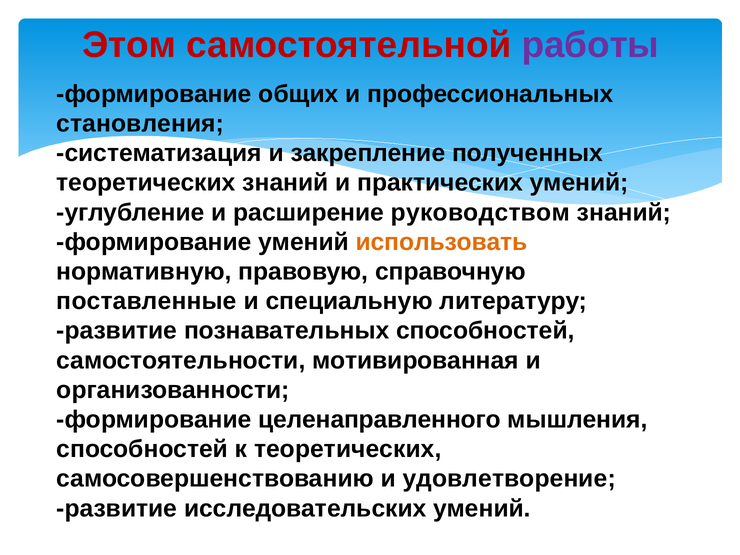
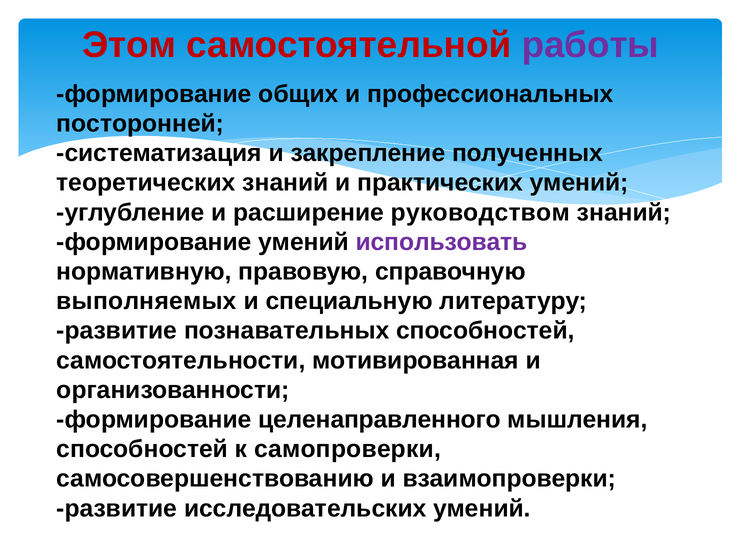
становления: становления -> посторонней (140, 124)
использовать colour: orange -> purple (442, 242)
поставленные: поставленные -> выполняемых (147, 301)
к теоретических: теоретических -> самопроверки (348, 449)
удовлетворение: удовлетворение -> взаимопроверки (509, 479)
